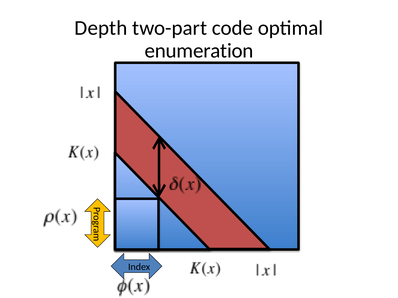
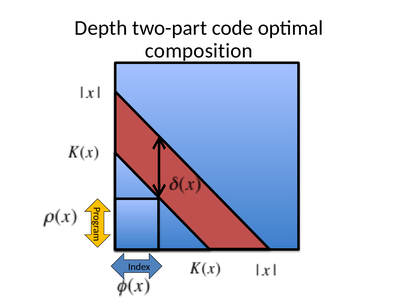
enumeration: enumeration -> composition (199, 51)
